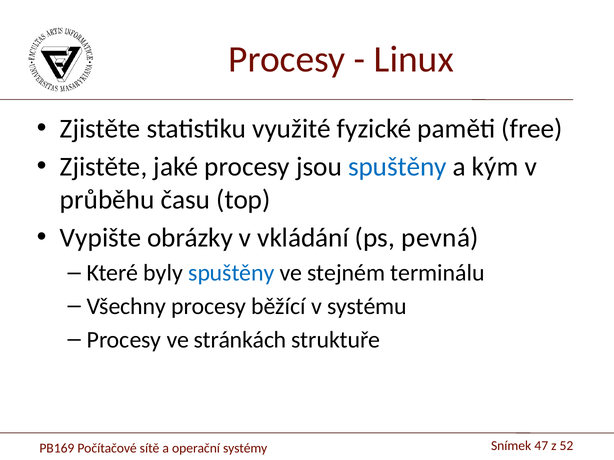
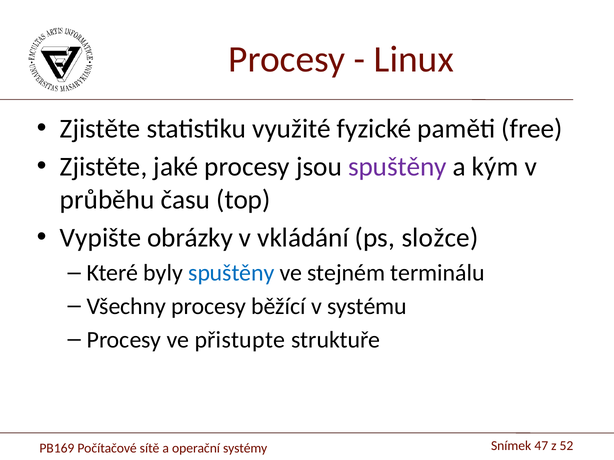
spuštěny colour: blue -> purple (397, 167)
pevná: pevná -> složce (440, 238)
stránkách: stránkách -> přistupte (240, 340)
